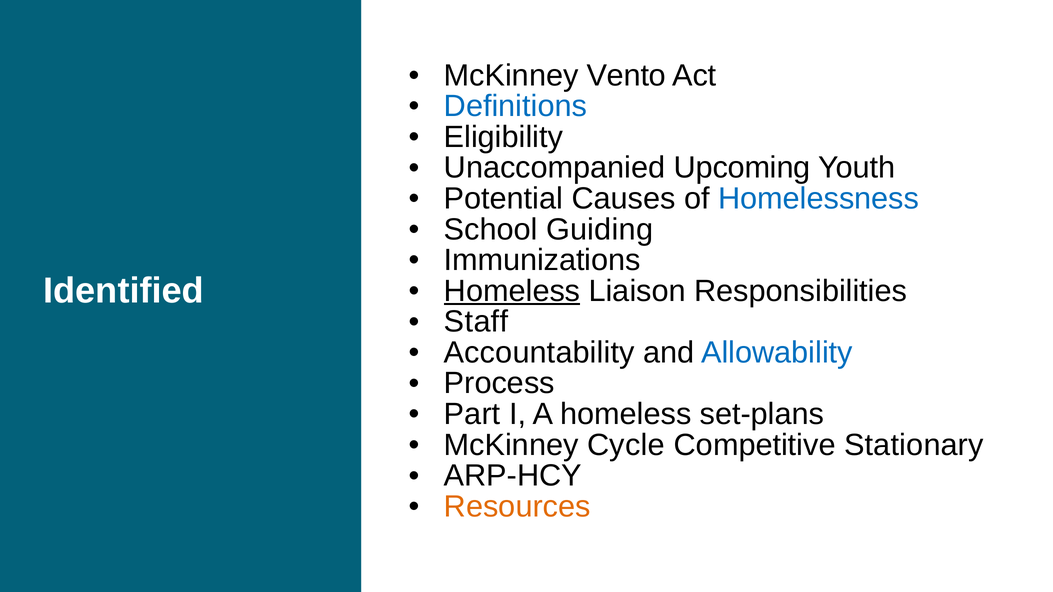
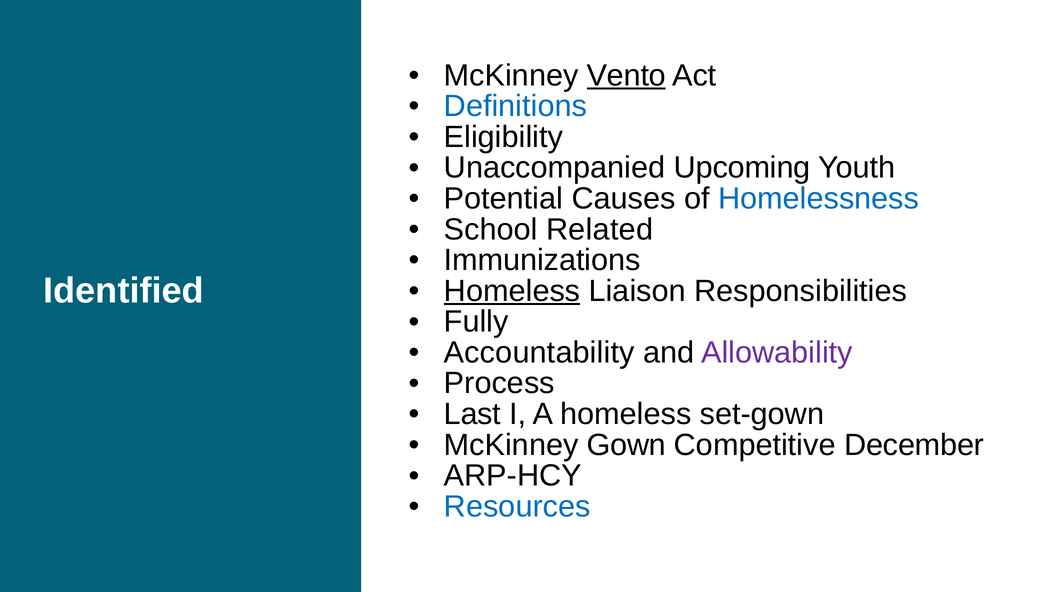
Vento underline: none -> present (626, 75)
Guiding: Guiding -> Related (600, 229)
Staff: Staff -> Fully (476, 322)
Allowability colour: blue -> purple (777, 353)
Part: Part -> Last (472, 414)
set-plans: set-plans -> set-gown (762, 414)
Cycle: Cycle -> Gown (626, 445)
Stationary: Stationary -> December (914, 445)
Resources colour: orange -> blue (517, 507)
